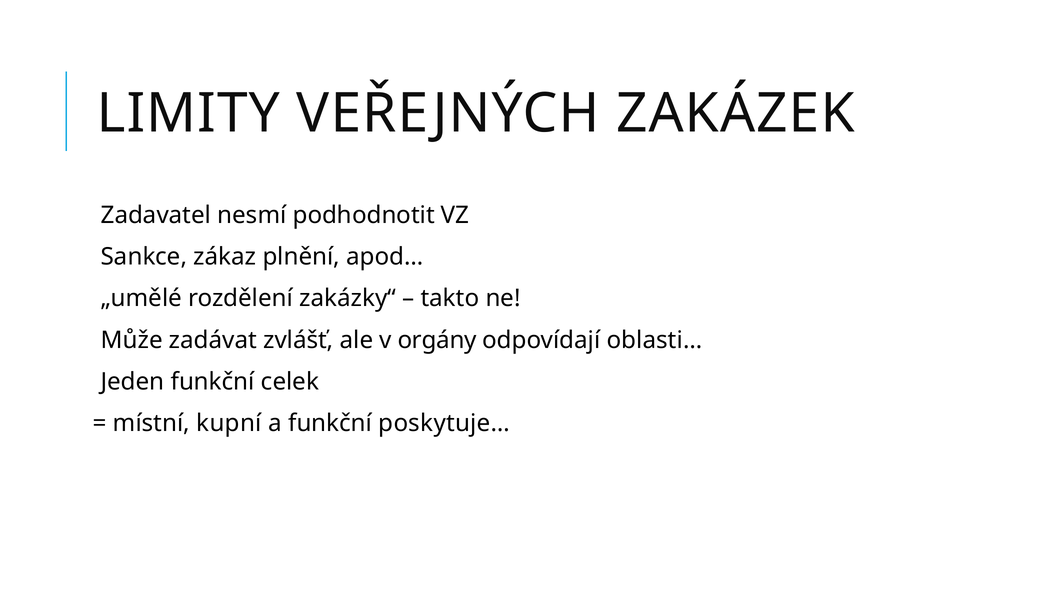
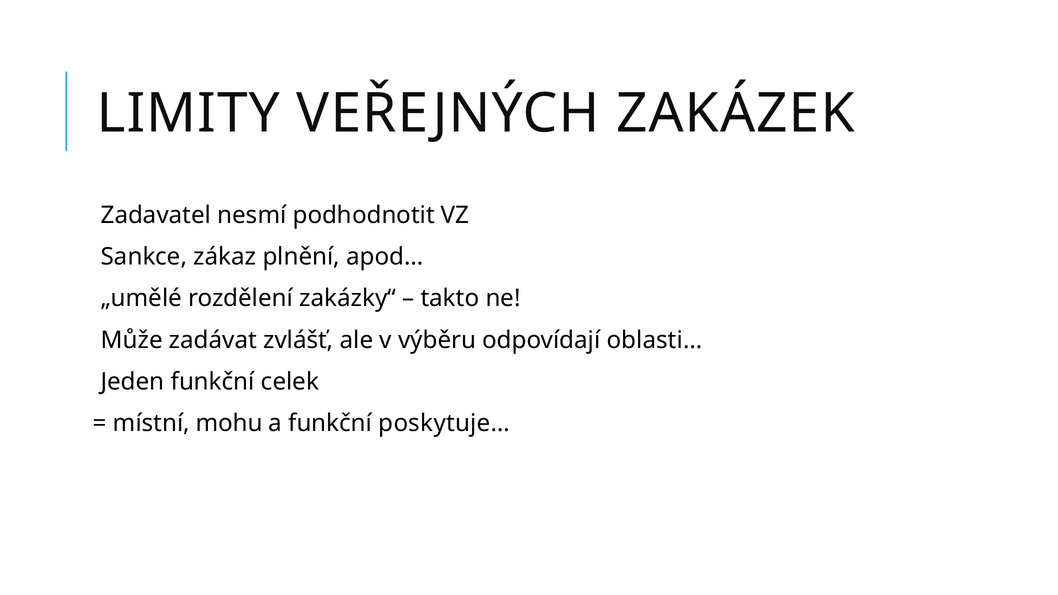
orgány: orgány -> výběru (437, 340)
kupní: kupní -> mohu (229, 423)
